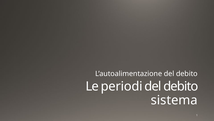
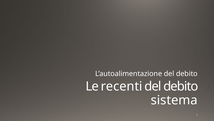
periodi: periodi -> recenti (122, 86)
